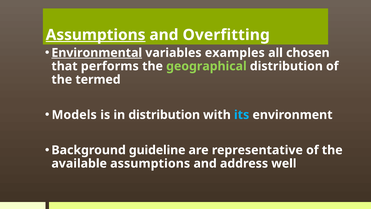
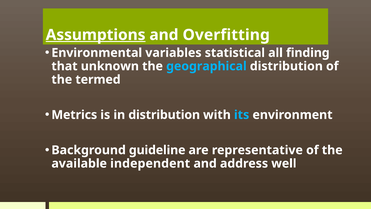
Environmental underline: present -> none (97, 53)
examples: examples -> statistical (235, 53)
chosen: chosen -> finding (308, 53)
performs: performs -> unknown (110, 66)
geographical colour: light green -> light blue (206, 66)
Models: Models -> Metrics (74, 115)
available assumptions: assumptions -> independent (150, 163)
